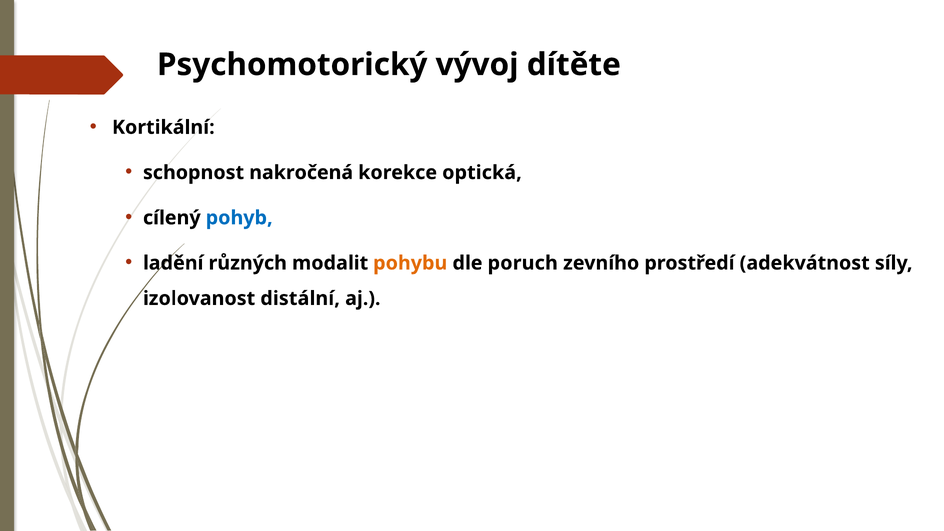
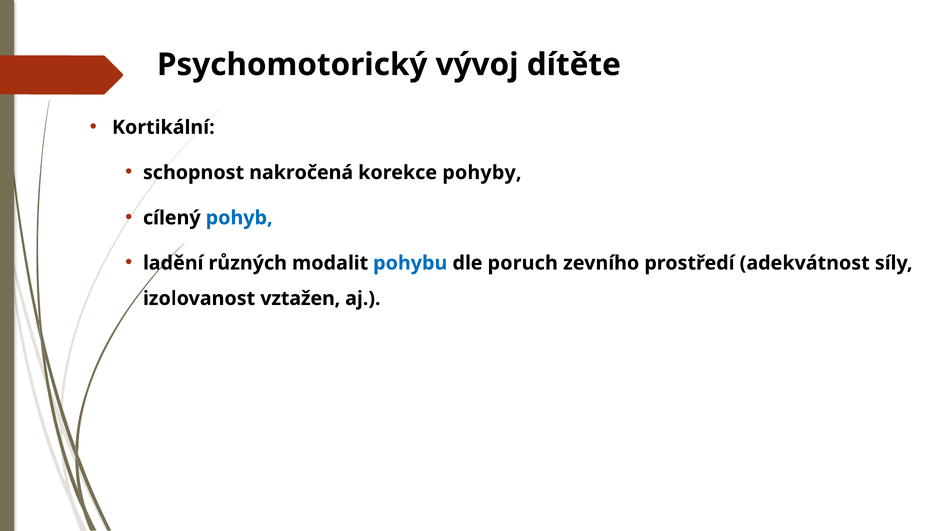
optická: optická -> pohyby (482, 173)
pohybu colour: orange -> blue (410, 263)
distální: distální -> vztažen (300, 298)
